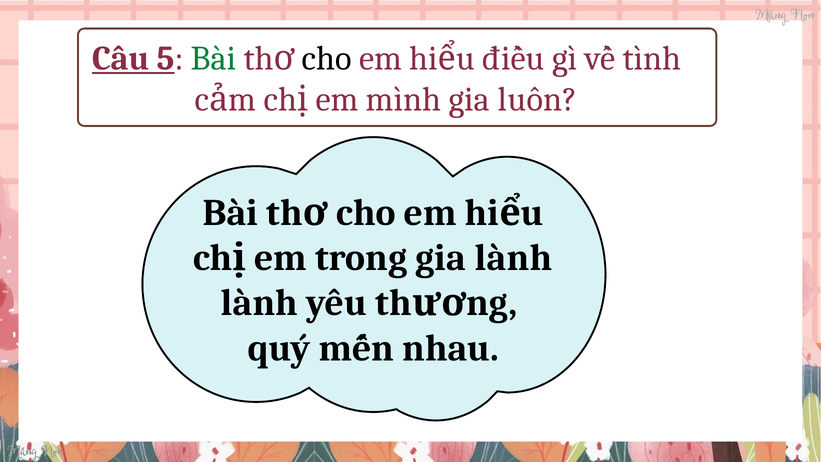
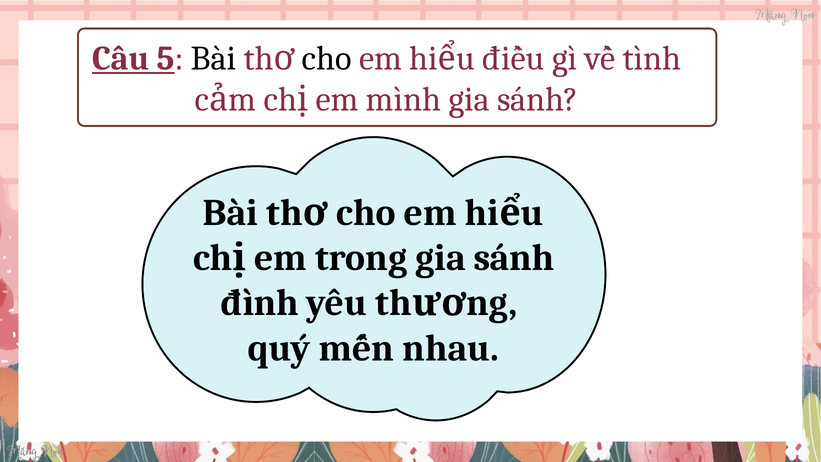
Bài colour: green -> black (214, 58)
luôn: luôn -> sánh (538, 99)
trong gia lành: lành -> sánh (514, 258)
lành: lành -> đình (260, 303)
